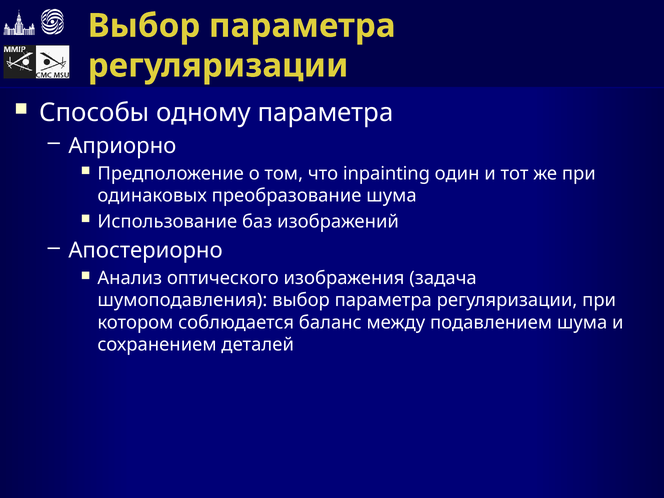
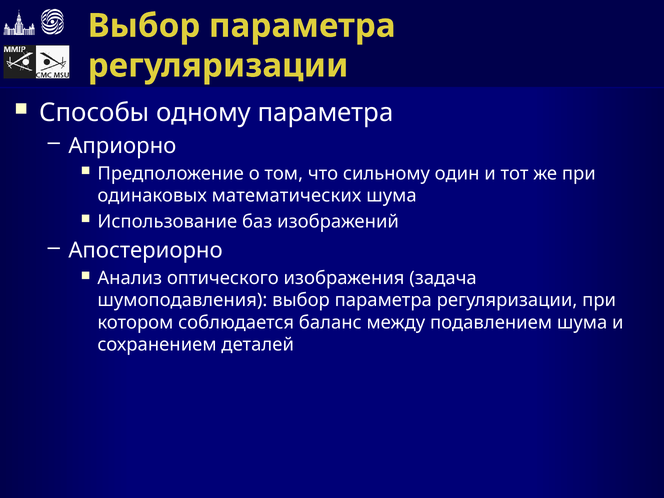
inpainting: inpainting -> сильному (386, 173)
преобразование: преобразование -> математических (287, 196)
